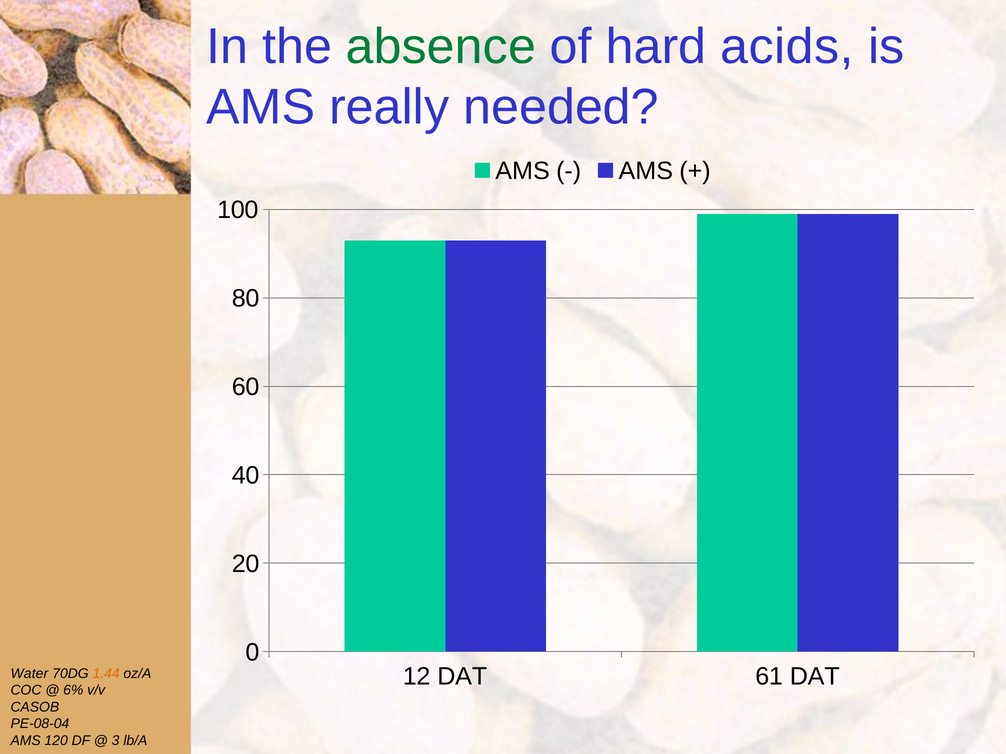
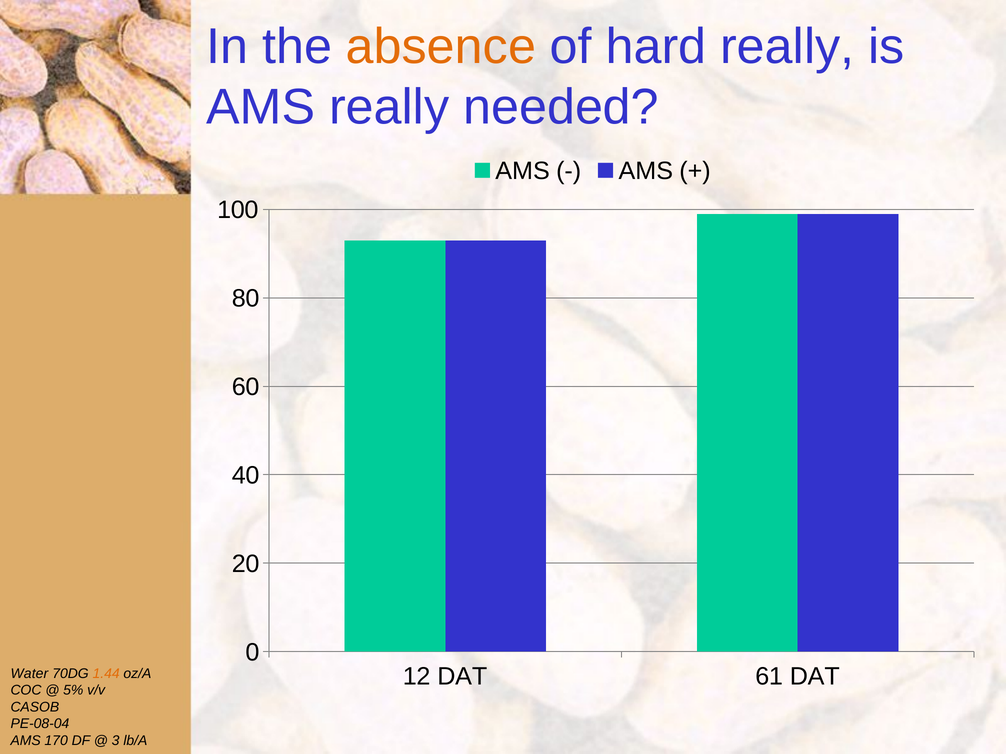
absence colour: green -> orange (441, 47)
hard acids: acids -> really (787, 47)
6%: 6% -> 5% (73, 691)
120: 120 -> 170 (56, 741)
